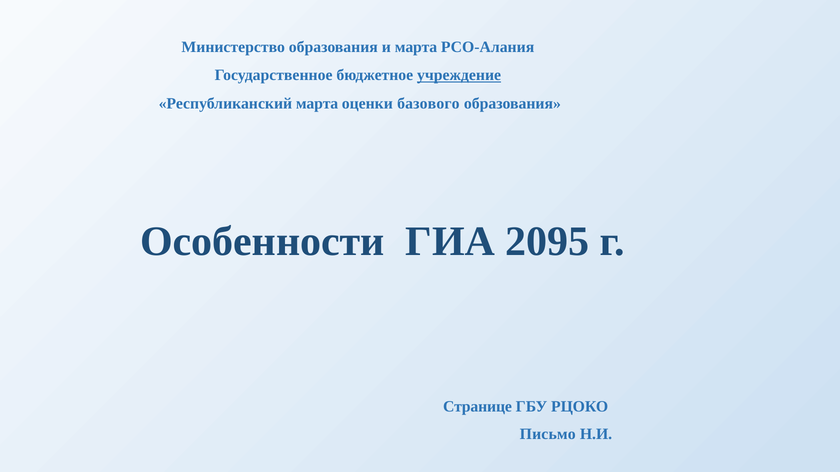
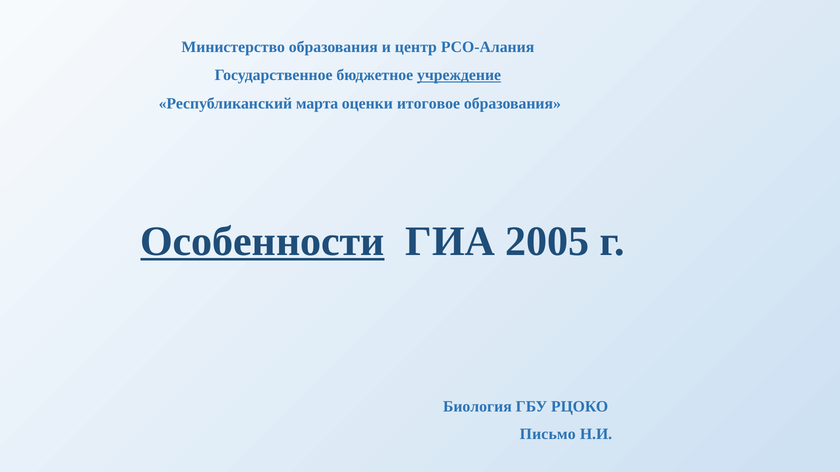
и марта: марта -> центр (416, 47)
базового: базового -> итоговое (428, 104)
Особенности underline: none -> present (262, 242)
2095: 2095 -> 2005 (547, 242)
Странице: Странице -> Биология (477, 407)
